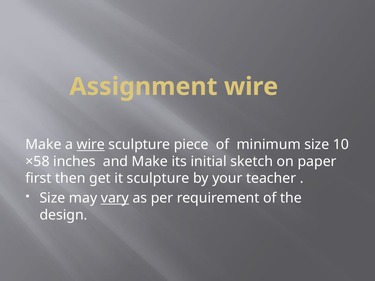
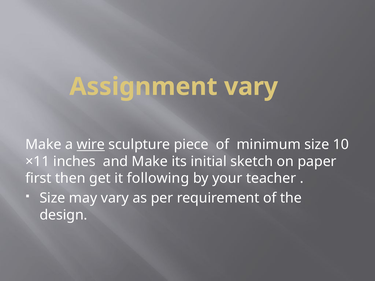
Assignment wire: wire -> vary (251, 87)
×58: ×58 -> ×11 (37, 162)
it sculpture: sculpture -> following (158, 178)
vary underline: present -> none (115, 198)
